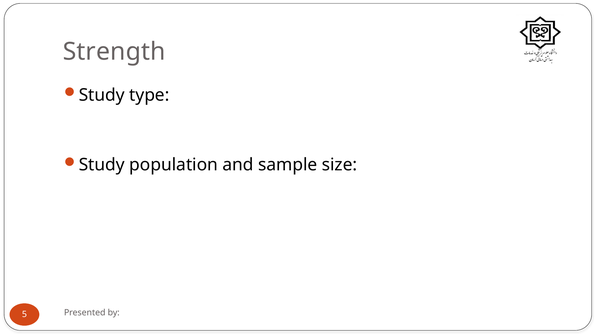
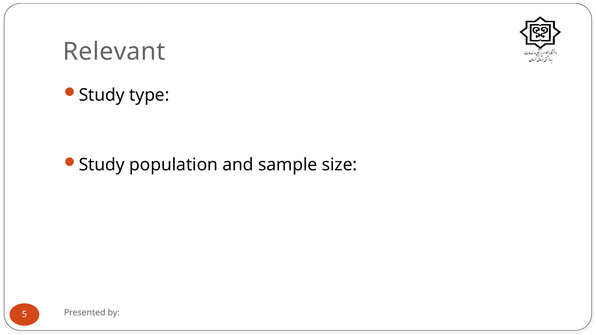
Strength: Strength -> Relevant (114, 52)
